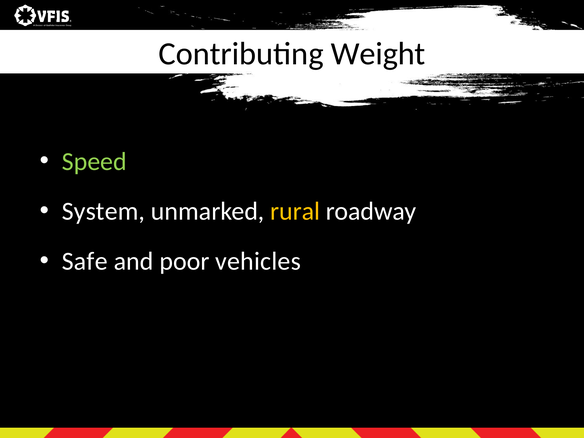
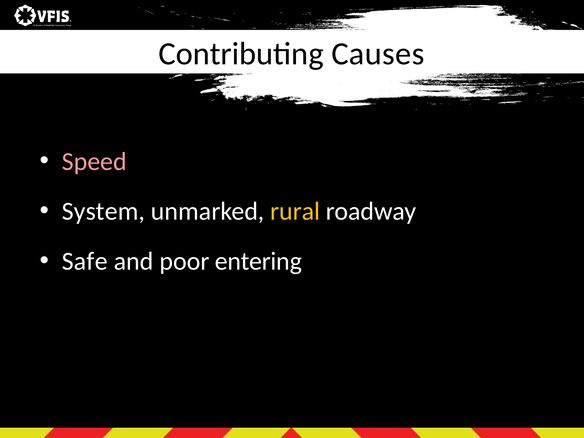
Weight: Weight -> Causes (378, 54)
Speed colour: light green -> pink (94, 161)
vehicles: vehicles -> entering (258, 261)
